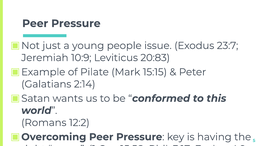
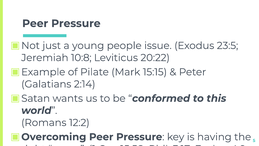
23:7: 23:7 -> 23:5 (228, 46)
10:9: 10:9 -> 10:8 (81, 58)
20:83: 20:83 -> 20:22 (155, 58)
